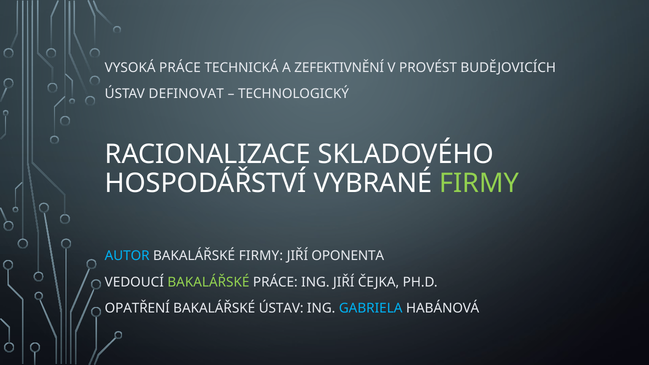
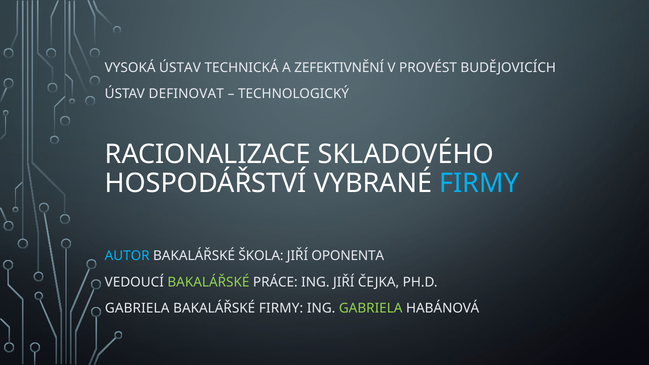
VYSOKÁ PRÁCE: PRÁCE -> ÚSTAV (180, 68)
FIRMY colour: light green -> light blue (479, 184)
BAKALÁŘSKÉ FIRMY: FIRMY -> ŠKOLA (261, 256)
OPATŘENÍ: OPATŘENÍ -> GABRIELA (137, 308)
BAKALÁŘSKÉ ÚSTAV: ÚSTAV -> FIRMY (281, 308)
GABRIELA colour: light blue -> light green (371, 308)
